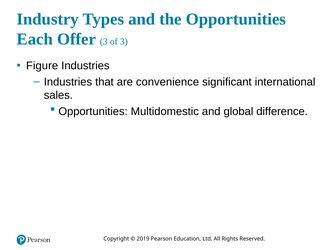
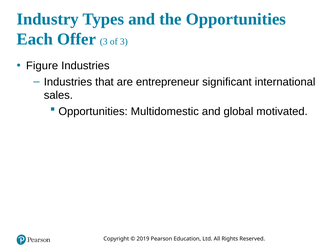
convenience: convenience -> entrepreneur (168, 82)
difference: difference -> motivated (282, 112)
